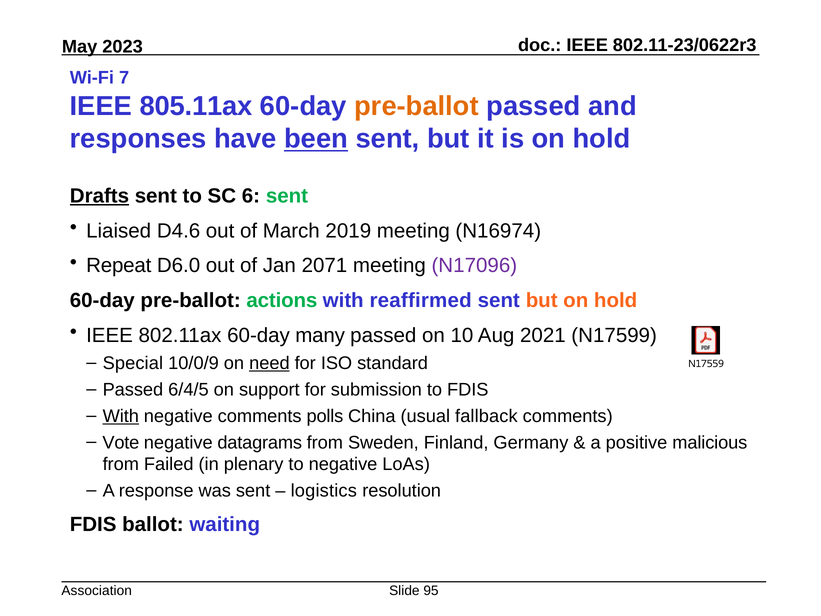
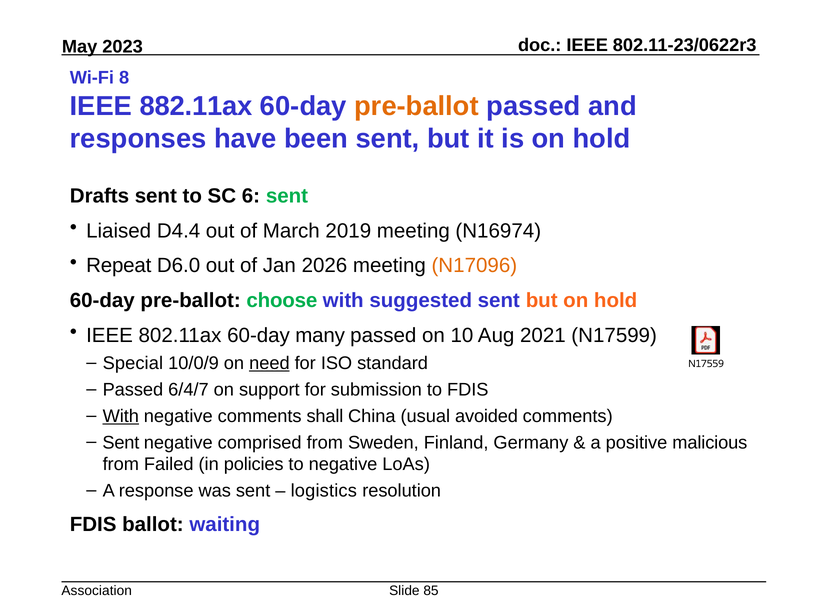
7: 7 -> 8 (124, 78)
805.11ax: 805.11ax -> 882.11ax (196, 106)
been underline: present -> none (316, 139)
Drafts underline: present -> none (99, 196)
D4.6: D4.6 -> D4.4 (179, 231)
2071: 2071 -> 2026 (324, 266)
N17096 colour: purple -> orange (474, 266)
actions: actions -> choose (282, 300)
reaffirmed: reaffirmed -> suggested (421, 300)
6/4/5: 6/4/5 -> 6/4/7 (188, 389)
polls: polls -> shall (325, 416)
fallback: fallback -> avoided (486, 416)
Vote: Vote -> Sent (121, 442)
datagrams: datagrams -> comprised (260, 442)
plenary: plenary -> policies (254, 464)
95: 95 -> 85 (431, 591)
